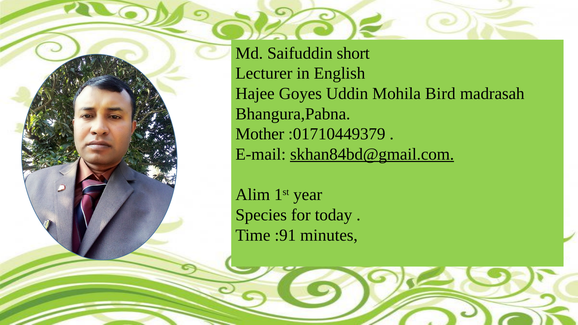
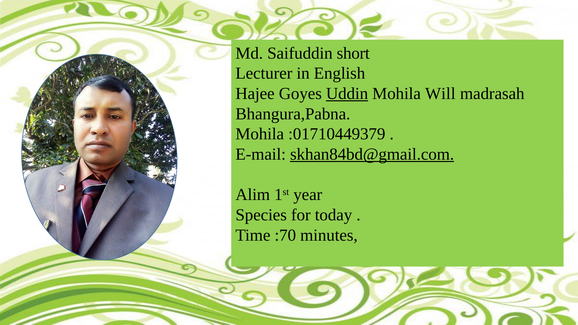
Uddin underline: none -> present (347, 94)
Bird: Bird -> Will (440, 94)
Mother: Mother -> Mohila (260, 134)
:91: :91 -> :70 (285, 235)
